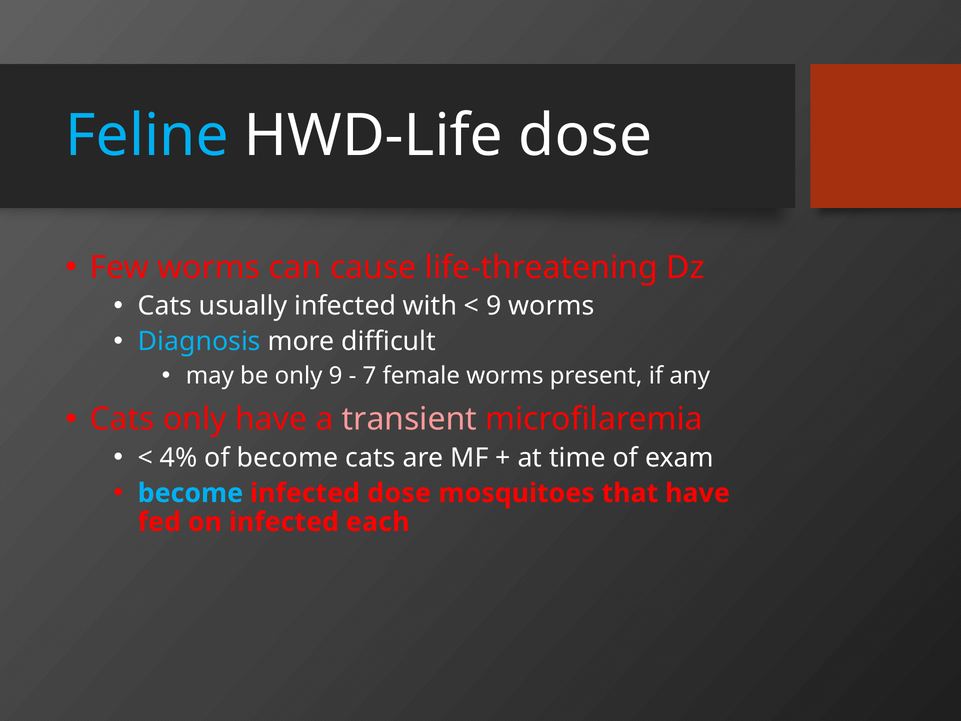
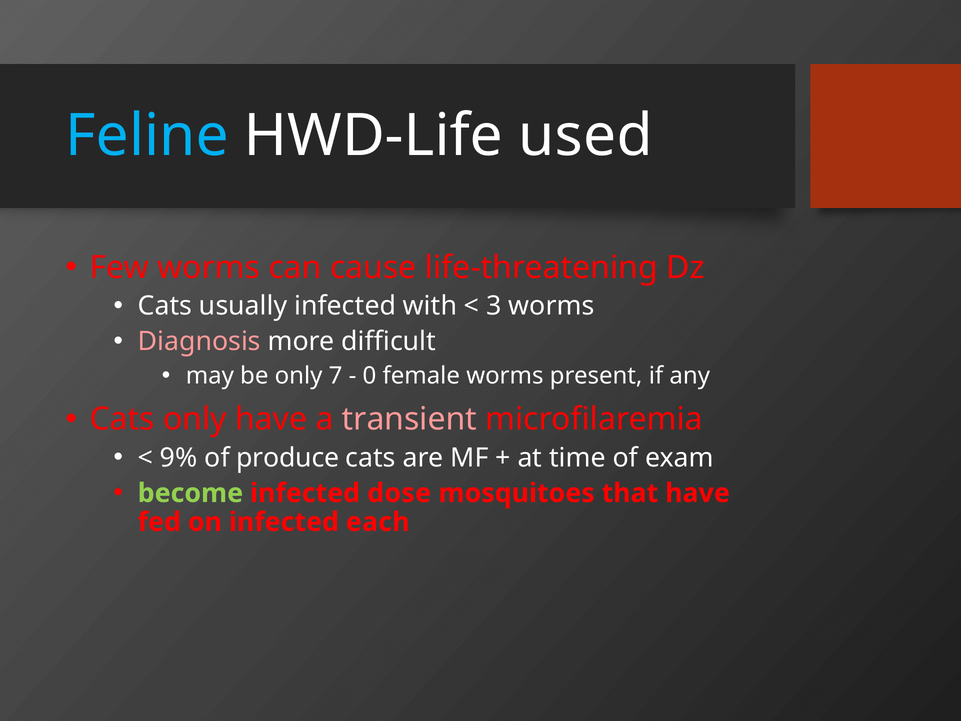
HWD-Life dose: dose -> used (586, 136)
9: 9 -> 3 (494, 306)
Diagnosis colour: light blue -> pink (199, 341)
only 9: 9 -> 7 (336, 376)
7: 7 -> 0 (369, 376)
4%: 4% -> 9% (179, 458)
of become: become -> produce (288, 458)
become colour: light blue -> light green (190, 493)
